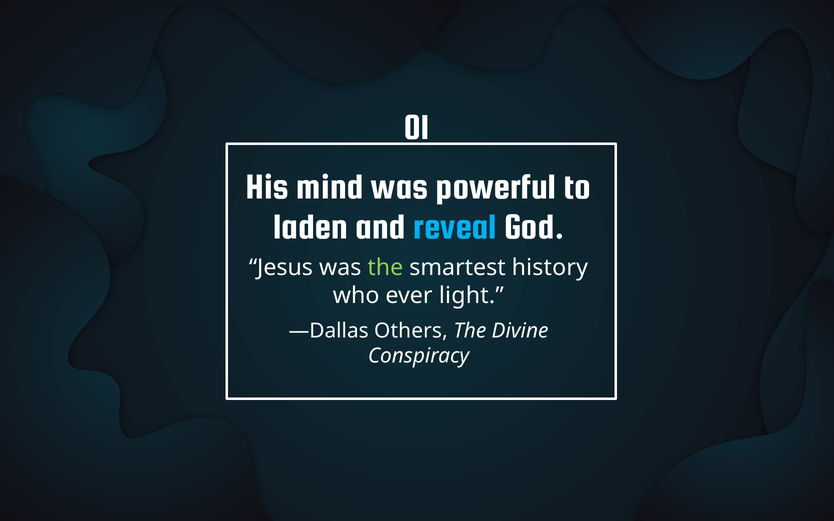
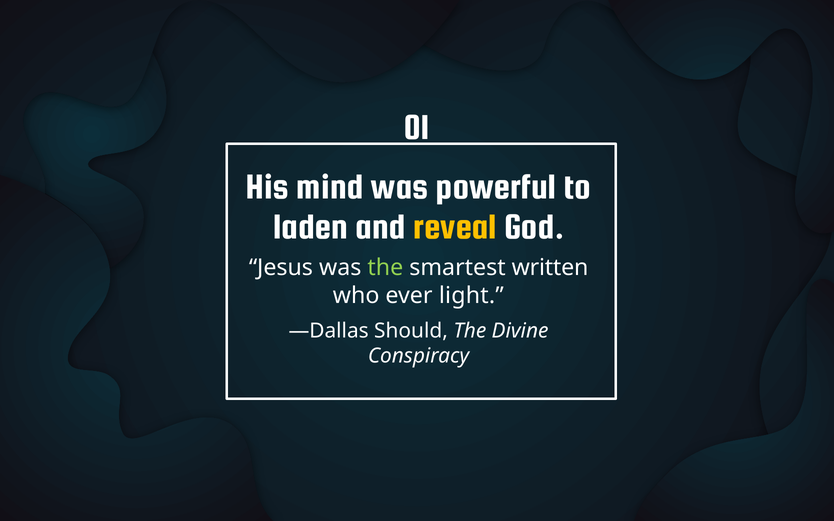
reveal colour: light blue -> yellow (455, 226)
history: history -> written (550, 268)
Others: Others -> Should (411, 331)
